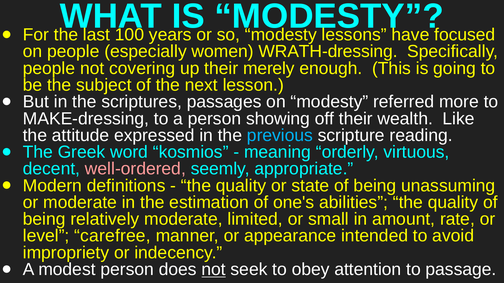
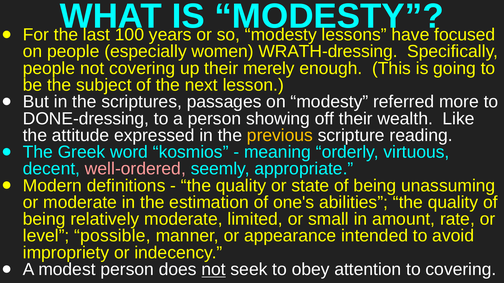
MAKE-dressing: MAKE-dressing -> DONE-dressing (86, 119)
previous colour: light blue -> yellow (280, 136)
carefree: carefree -> possible (112, 236)
to passage: passage -> covering (461, 270)
